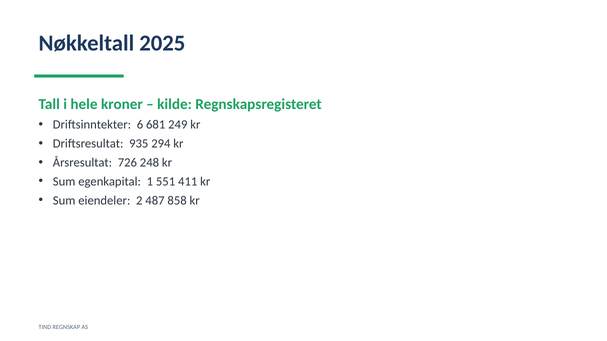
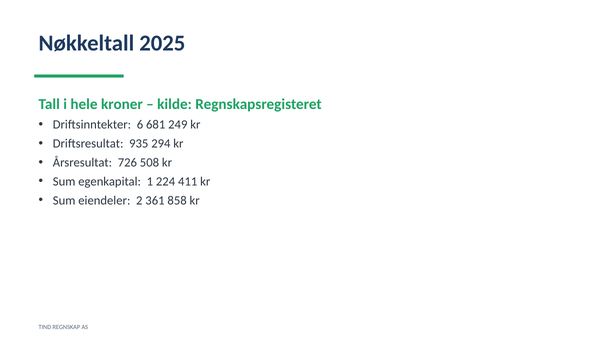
248: 248 -> 508 (149, 163)
551: 551 -> 224 (166, 182)
487: 487 -> 361 (155, 201)
